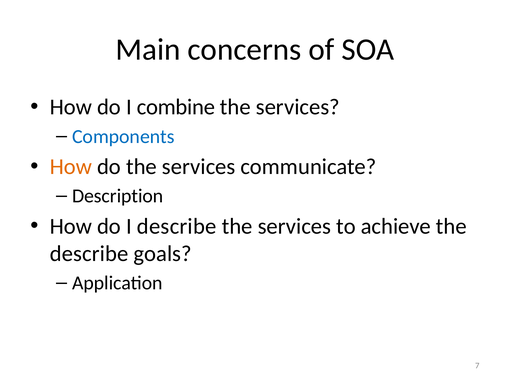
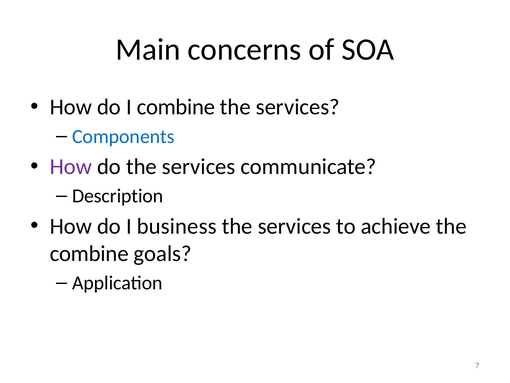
How colour: orange -> purple (71, 167)
I describe: describe -> business (177, 226)
describe: describe -> combine (89, 253)
